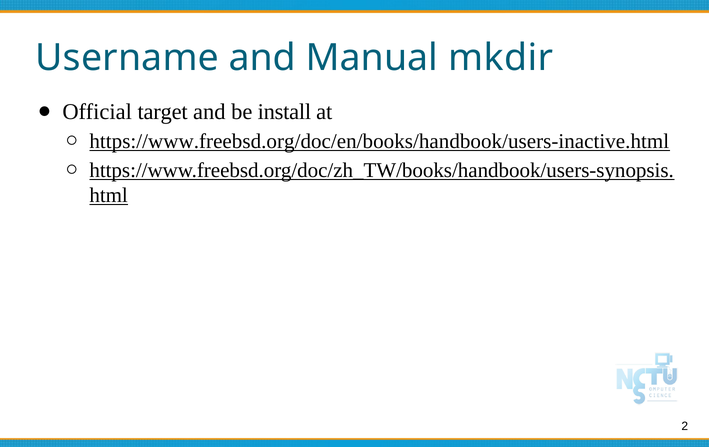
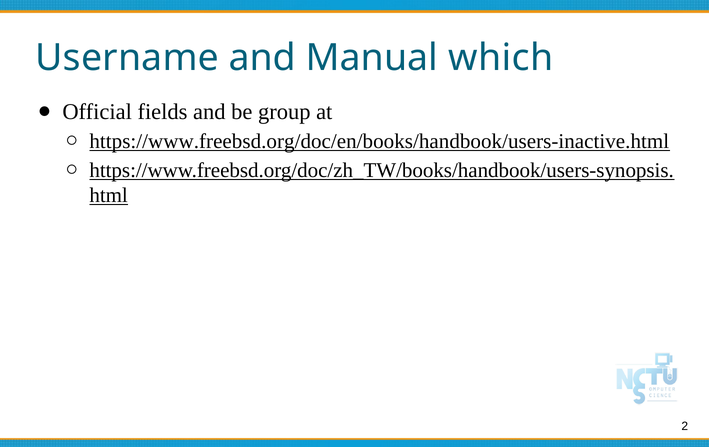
mkdir: mkdir -> which (501, 58)
target: target -> fields (162, 112)
install: install -> group (284, 112)
